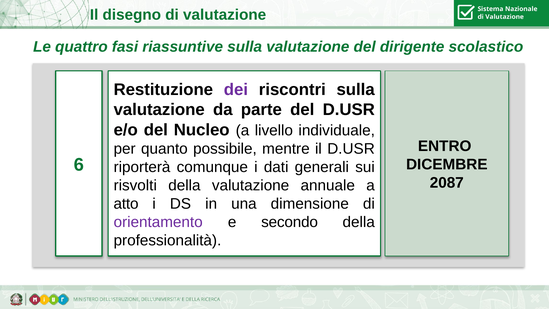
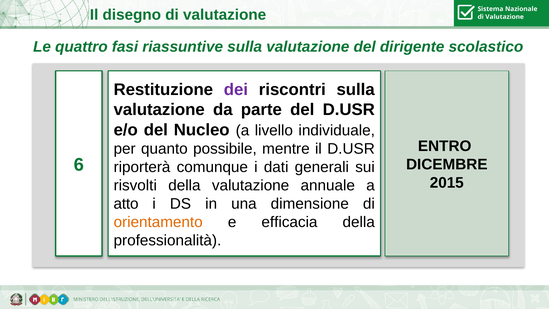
2087: 2087 -> 2015 (447, 183)
orientamento colour: purple -> orange (158, 222)
secondo: secondo -> efficacia (289, 222)
